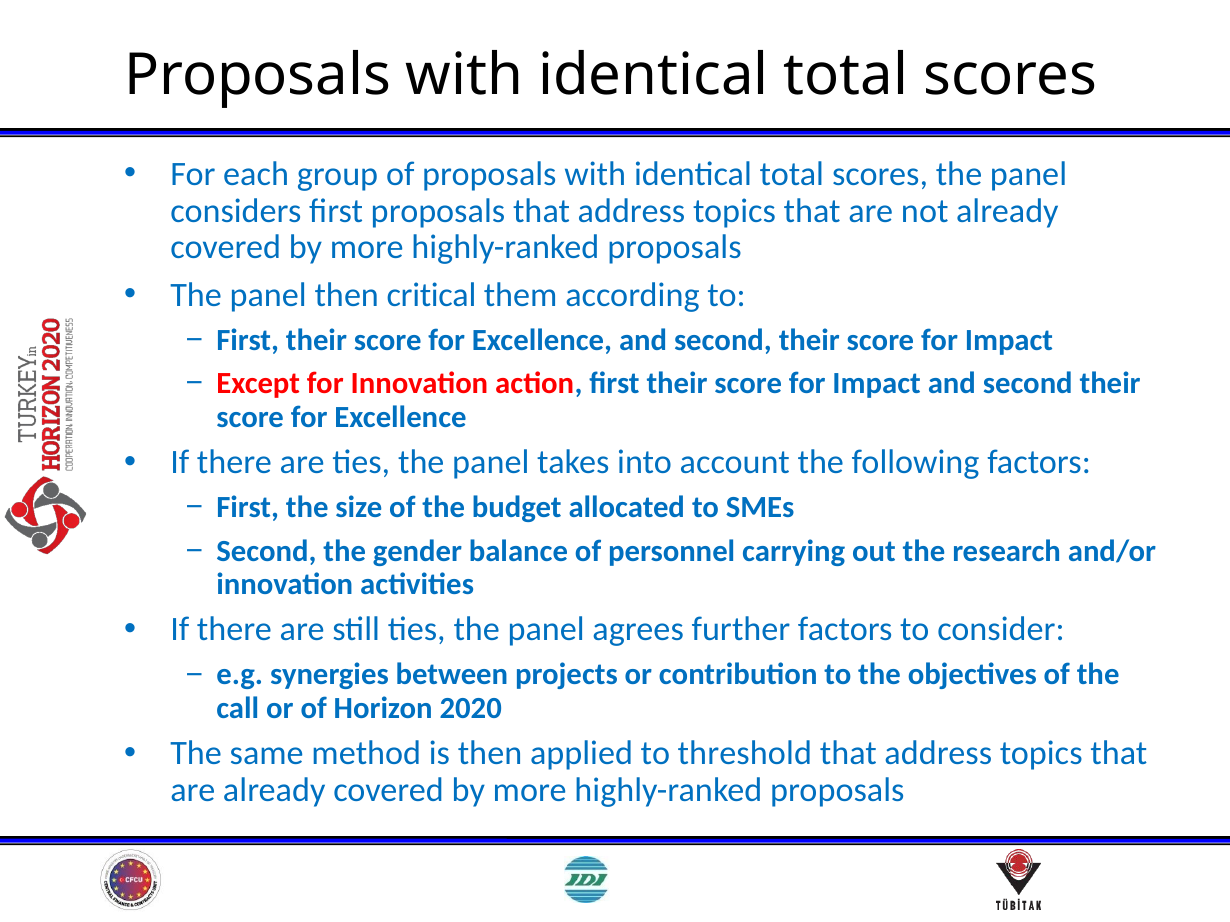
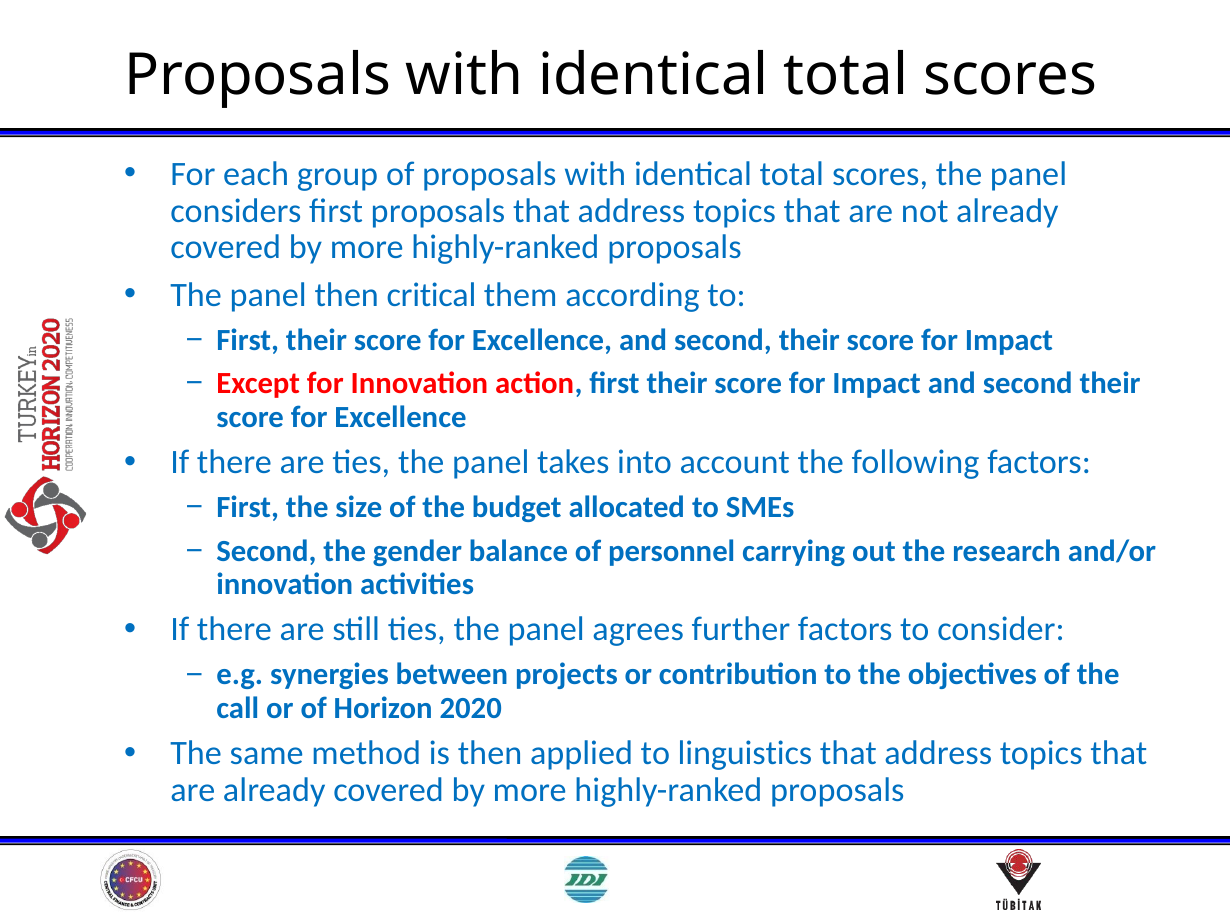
threshold: threshold -> linguistics (745, 754)
